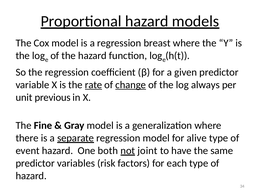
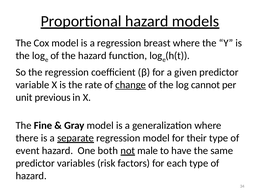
rate underline: present -> none (94, 85)
always: always -> cannot (205, 85)
alive: alive -> their (197, 138)
joint: joint -> male (148, 151)
